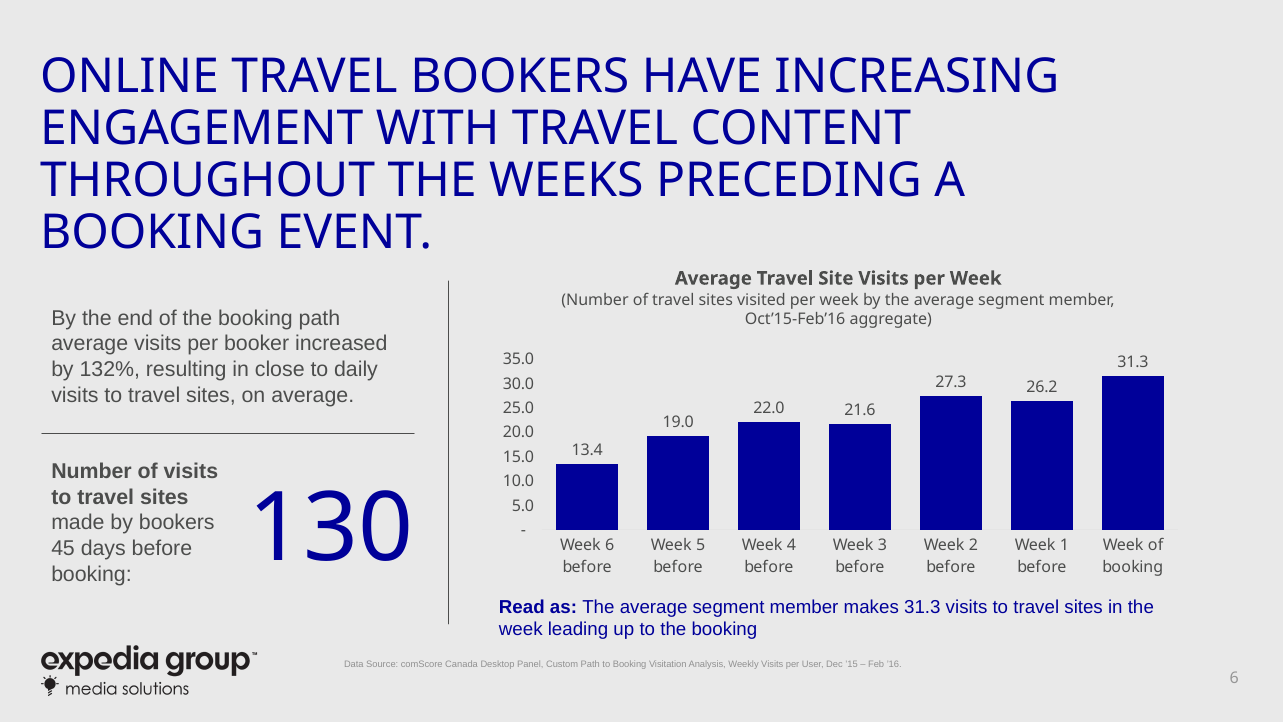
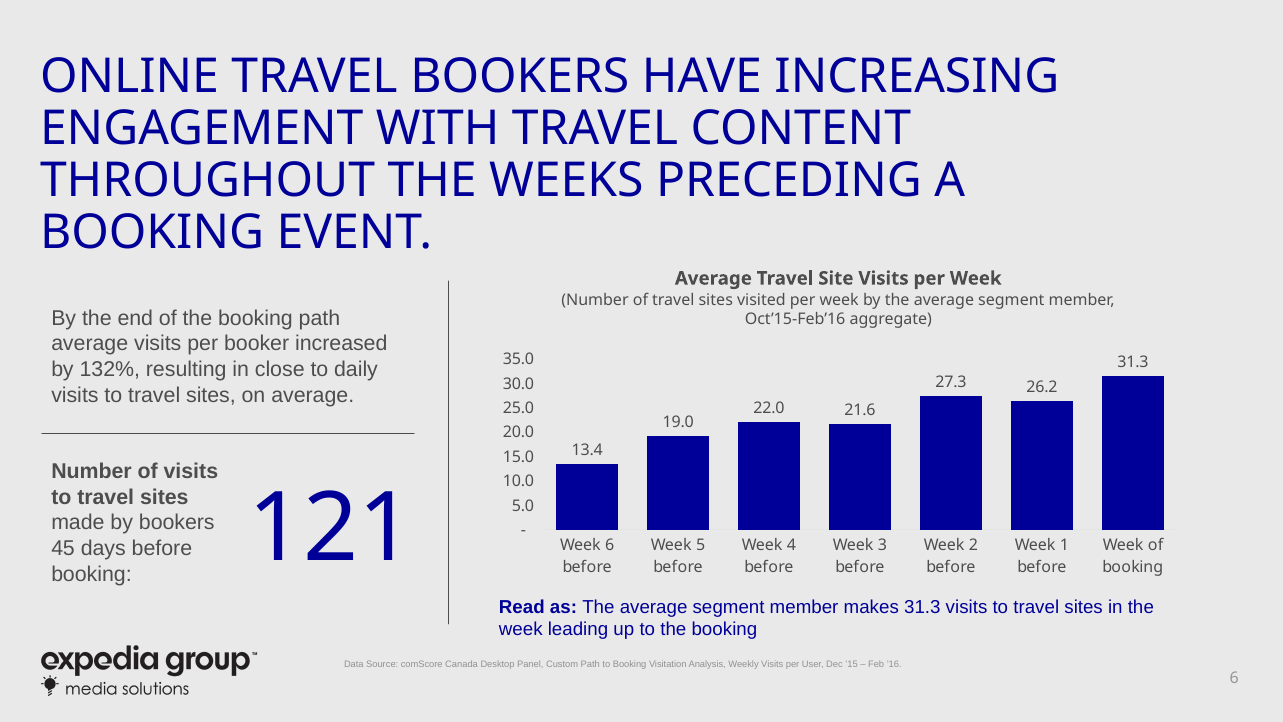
130: 130 -> 121 (331, 528)
